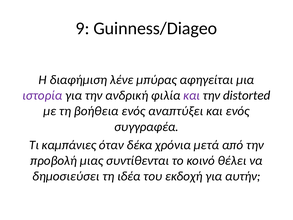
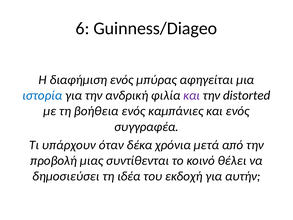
9: 9 -> 6 (83, 28)
διαφήμιση λένε: λένε -> ενός (122, 80)
ιστορία colour: purple -> blue (42, 95)
αναπτύξει: αναπτύξει -> καμπάνιες (176, 111)
καμπάνιες: καμπάνιες -> υπάρχουν (69, 145)
